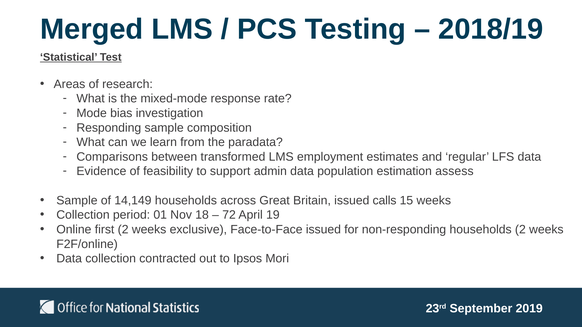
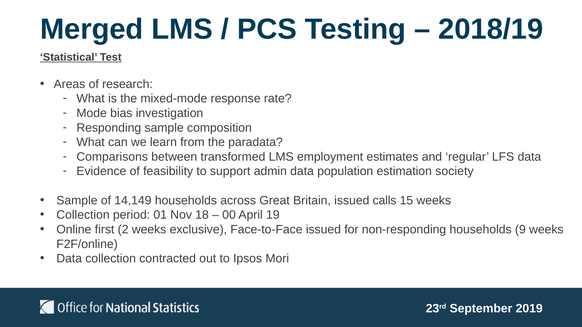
assess: assess -> society (454, 172)
72: 72 -> 00 (229, 215)
households 2: 2 -> 9 (520, 230)
